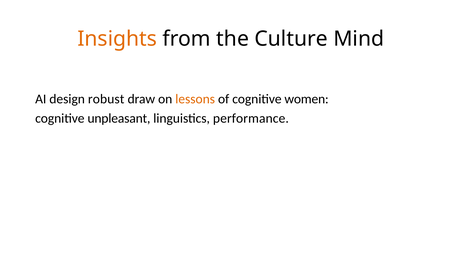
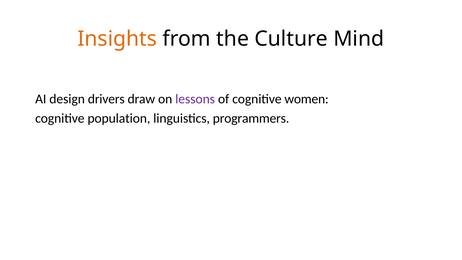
robust: robust -> drivers (106, 99)
lessons colour: orange -> purple (195, 99)
unpleasant: unpleasant -> population (119, 118)
performance: performance -> programmers (251, 118)
